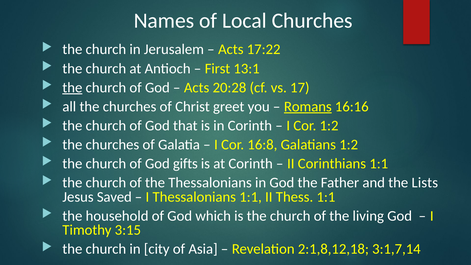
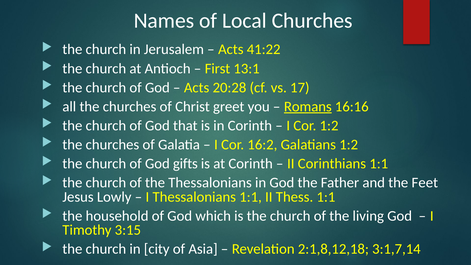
17:22: 17:22 -> 41:22 (264, 49)
the underline: present -> none (72, 88)
16:8: 16:8 -> 16:2 (262, 145)
Lists: Lists -> Feet (425, 183)
Saved: Saved -> Lowly (114, 197)
